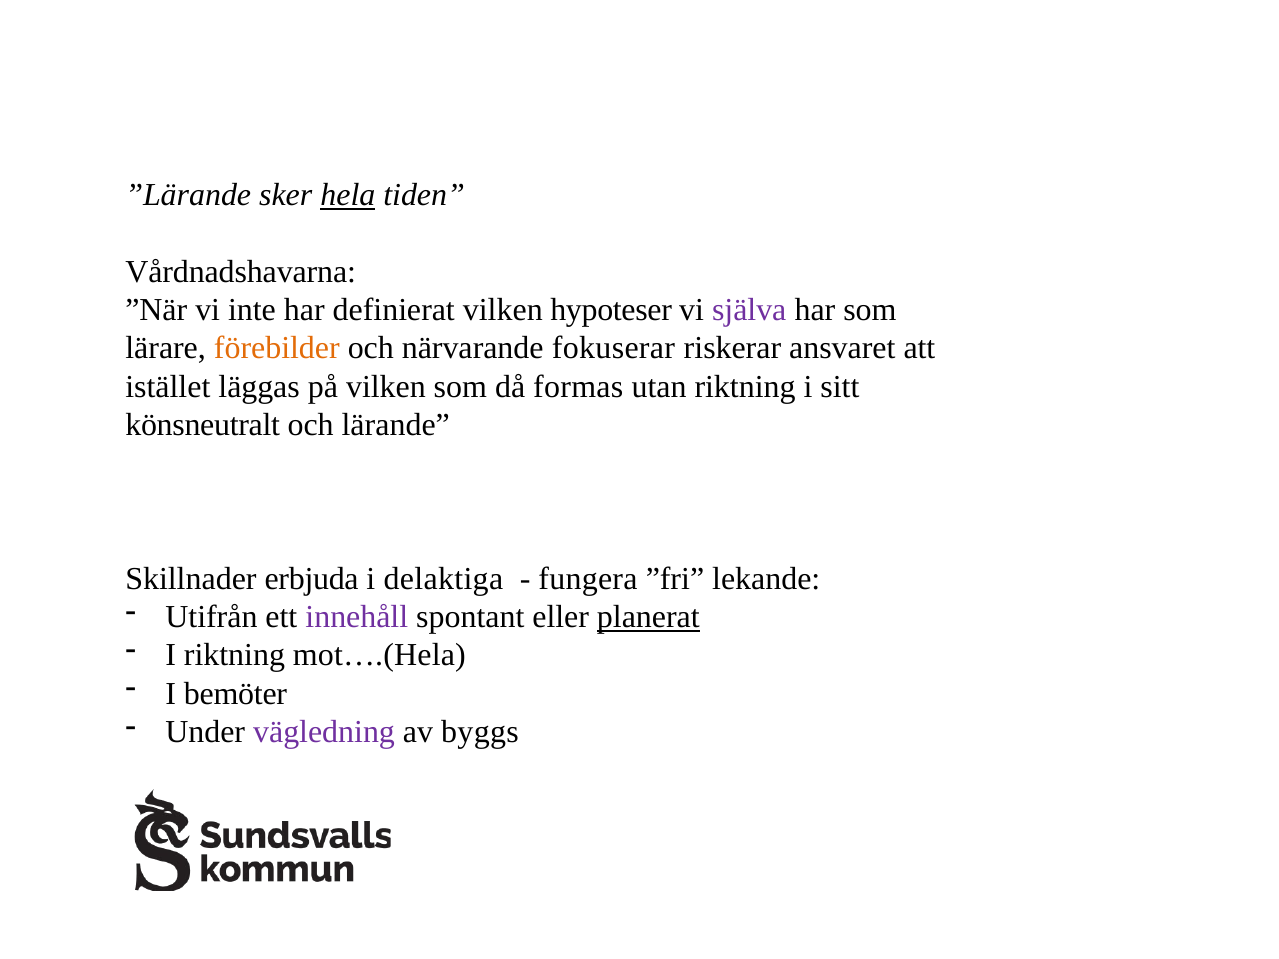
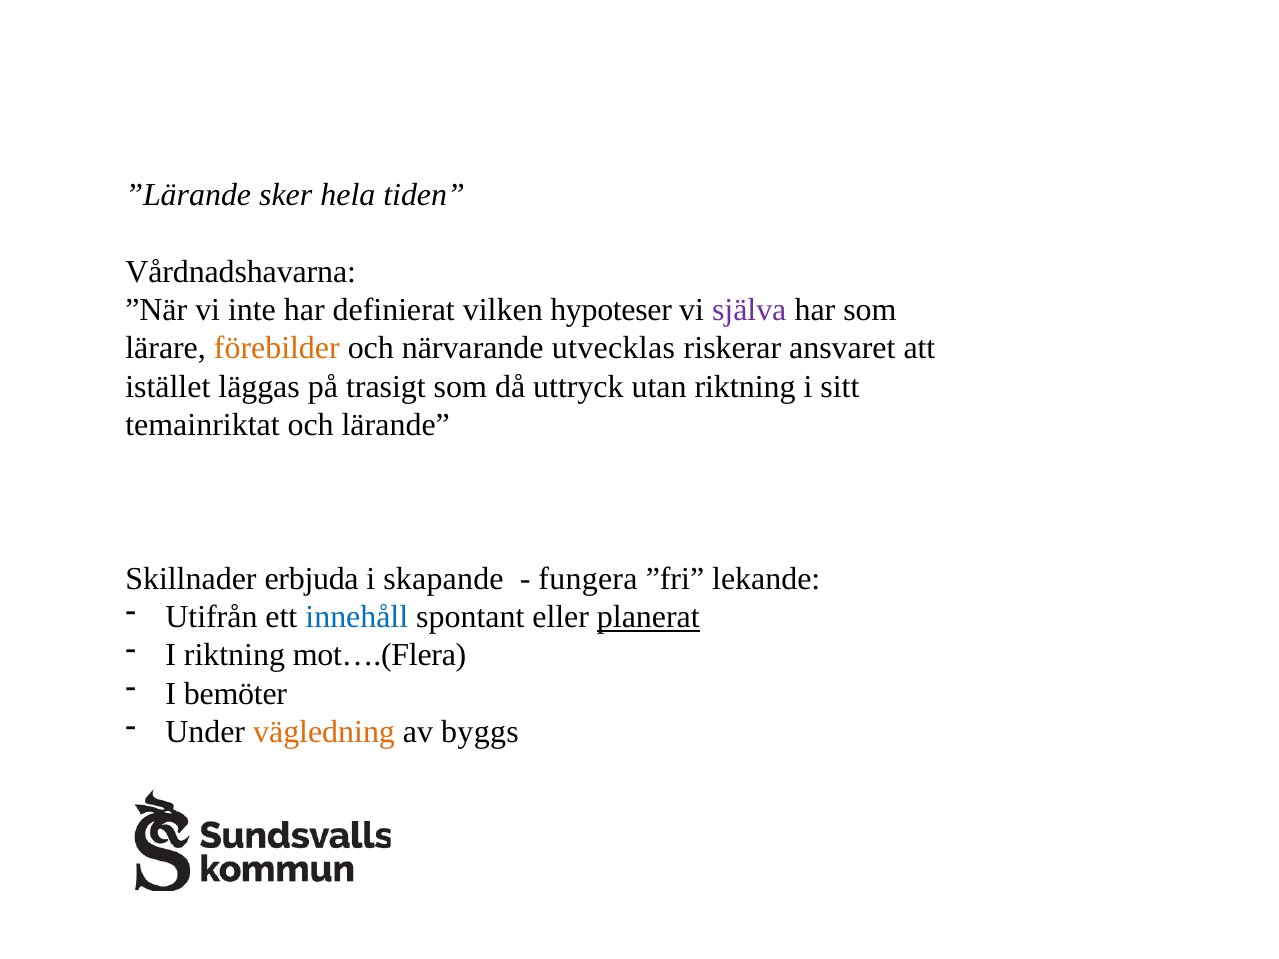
hela underline: present -> none (348, 195)
fokuserar: fokuserar -> utvecklas (613, 349)
på vilken: vilken -> trasigt (386, 387)
formas: formas -> uttryck (578, 387)
könsneutralt: könsneutralt -> temainriktat (203, 425)
delaktiga: delaktiga -> skapande (443, 579)
innehåll colour: purple -> blue (357, 617)
mot….(Hela: mot….(Hela -> mot….(Flera (380, 655)
vägledning colour: purple -> orange (324, 732)
